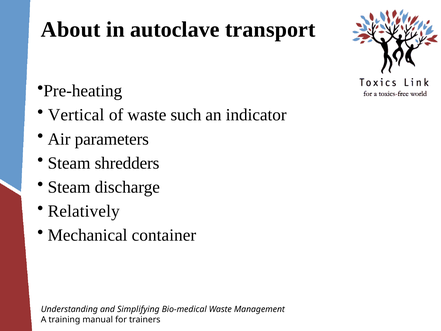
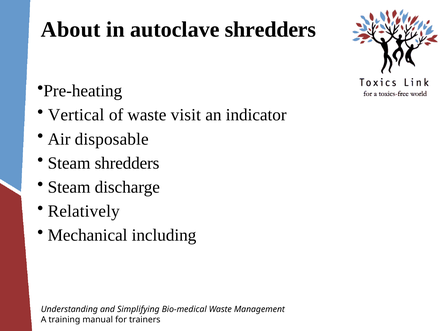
autoclave transport: transport -> shredders (270, 30)
such: such -> visit (186, 115)
parameters: parameters -> disposable (112, 139)
container: container -> including (164, 235)
